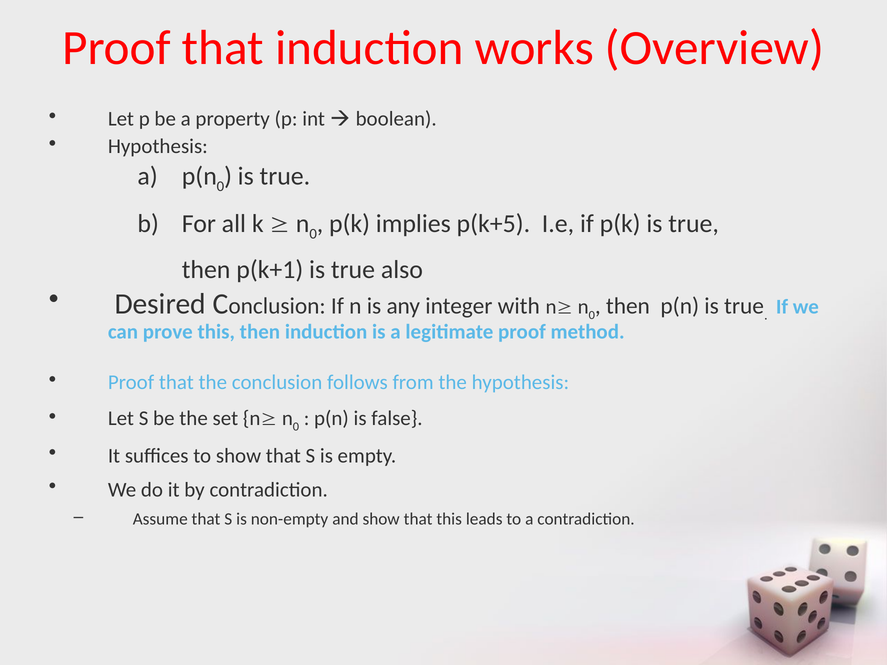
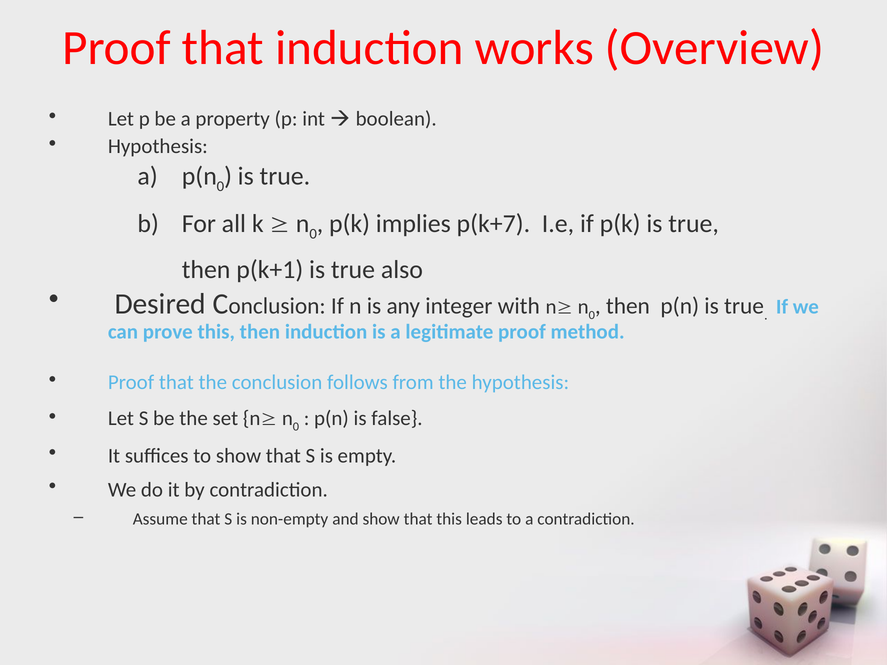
p(k+5: p(k+5 -> p(k+7 (493, 224)
